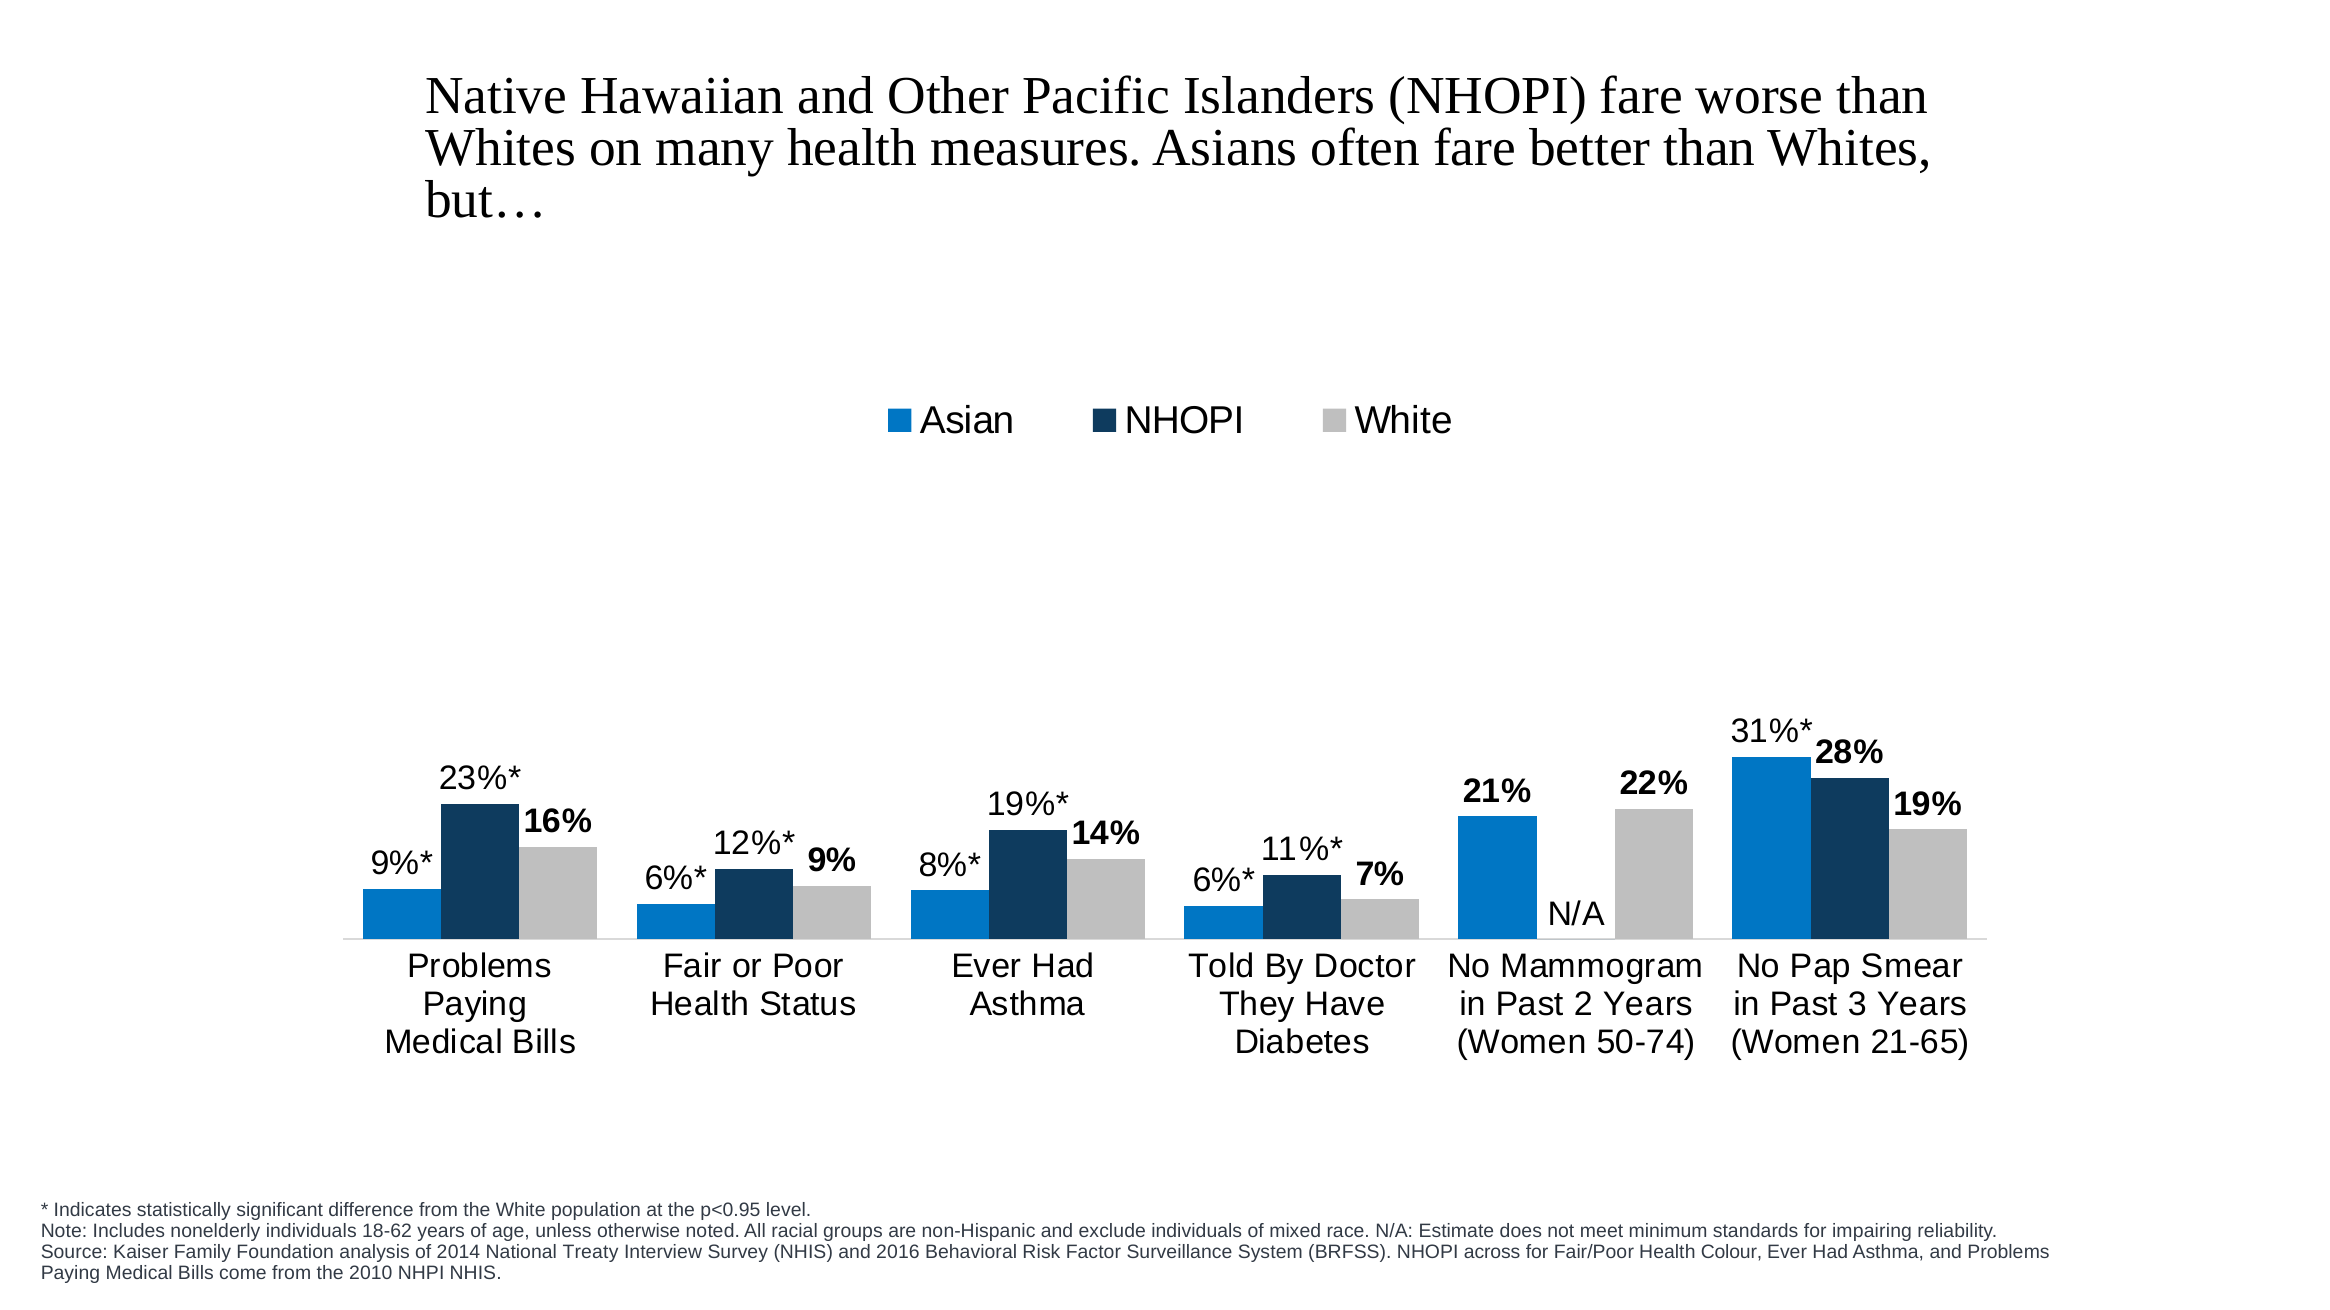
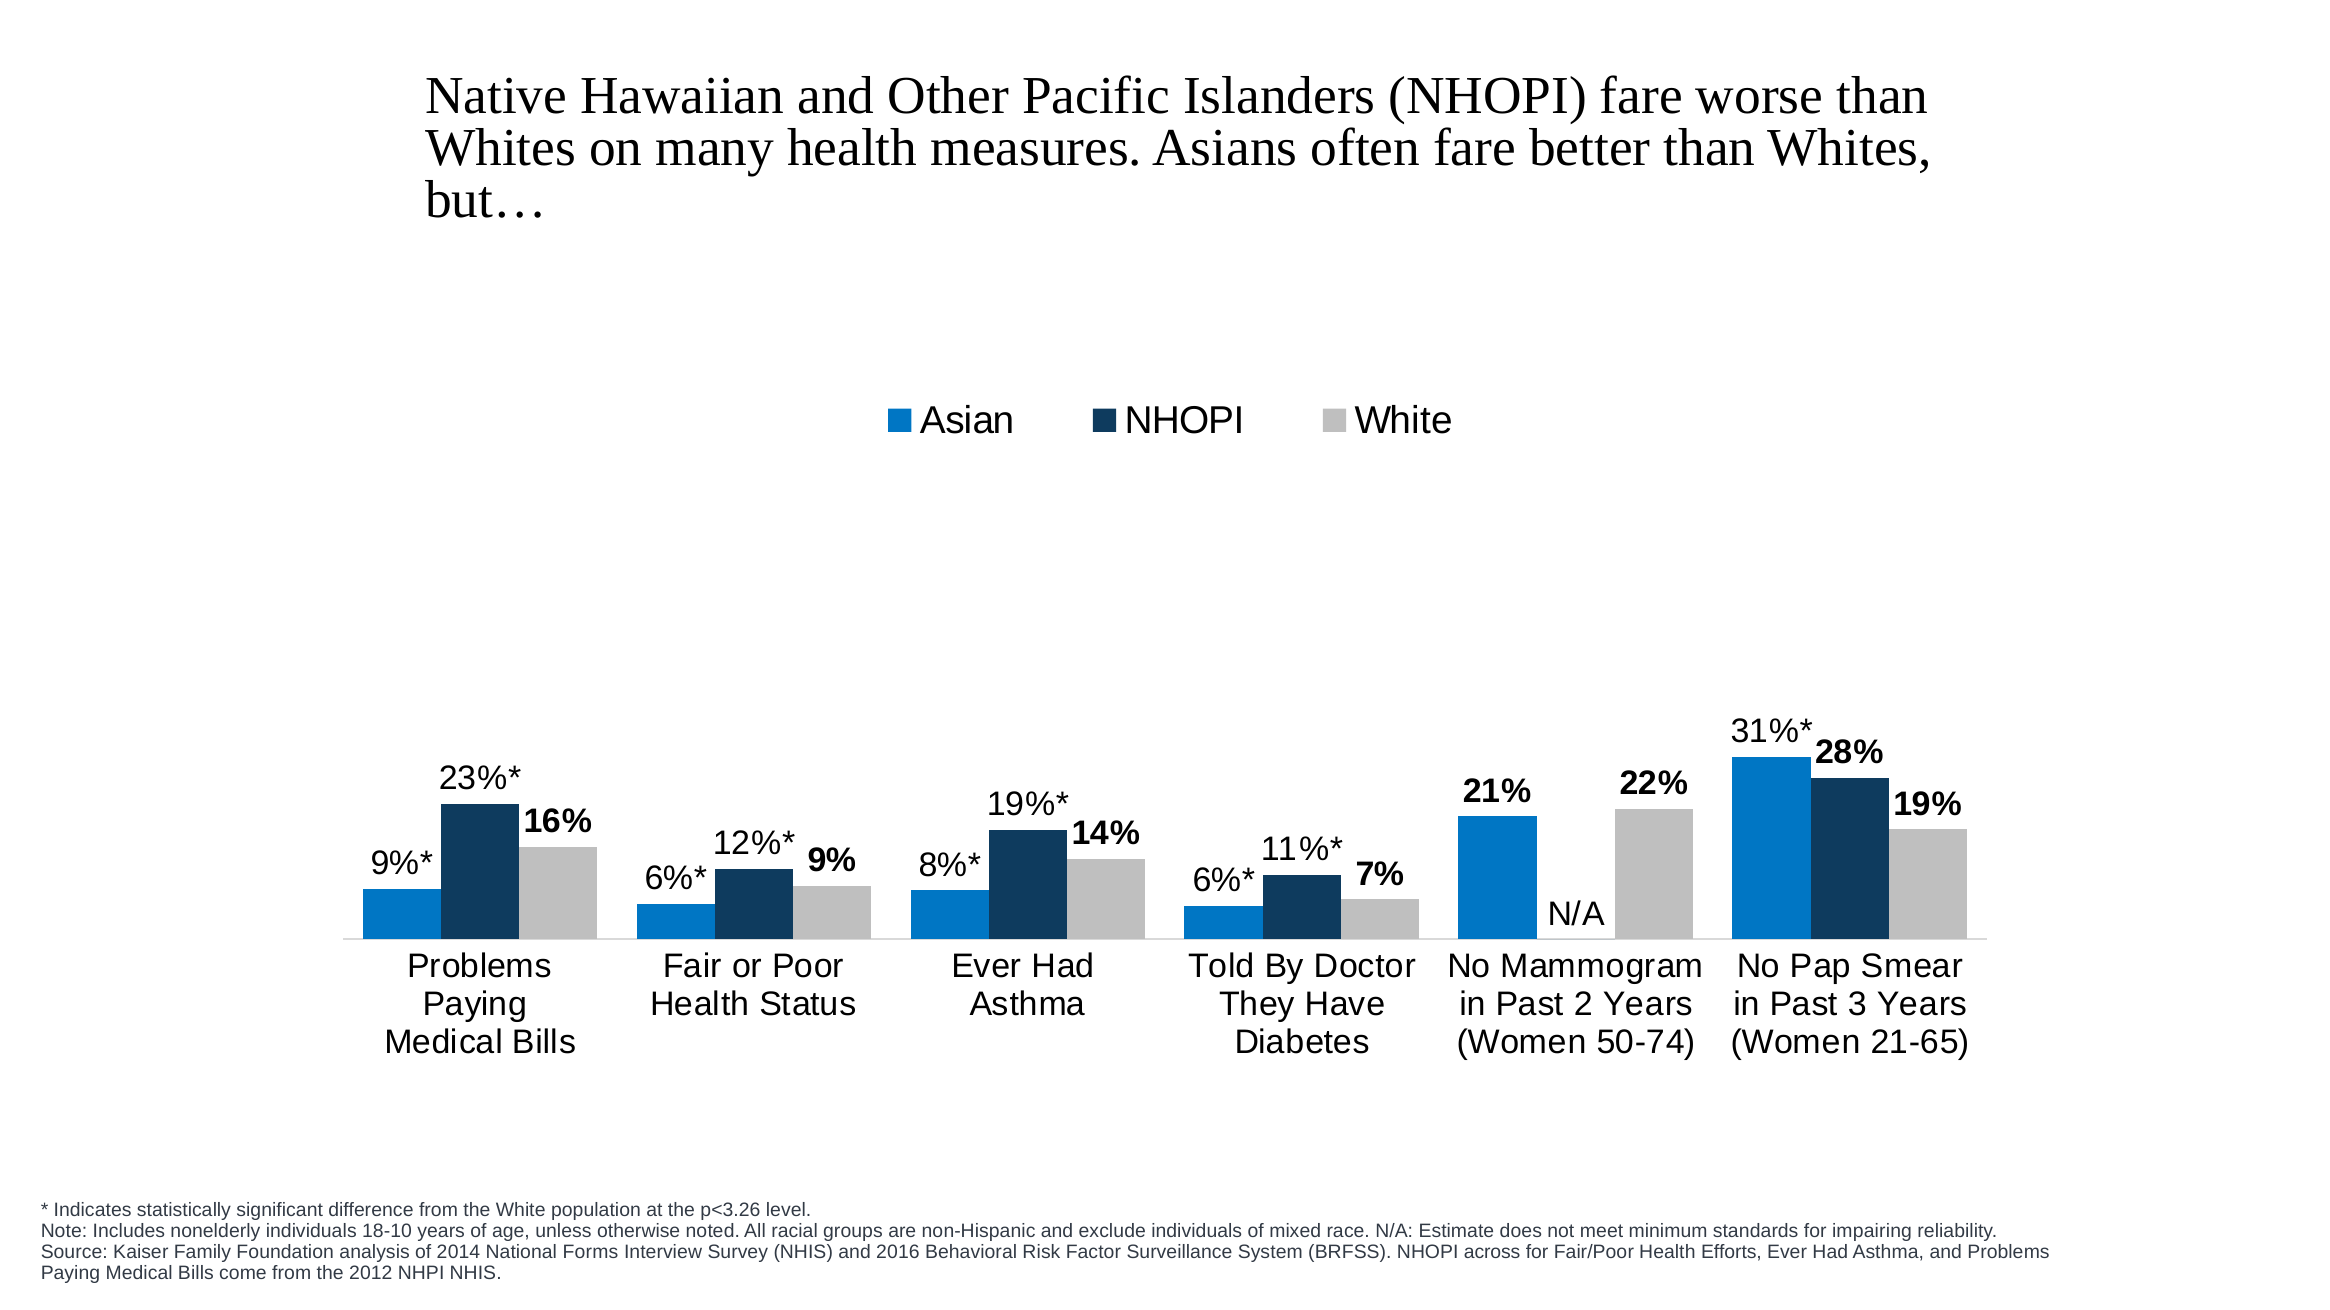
p<0.95: p<0.95 -> p<3.26 (730, 1211)
18-62: 18-62 -> 18-10 (387, 1232)
Treaty: Treaty -> Forms (591, 1253)
Colour: Colour -> Efforts (1731, 1253)
2010: 2010 -> 2012 (371, 1274)
